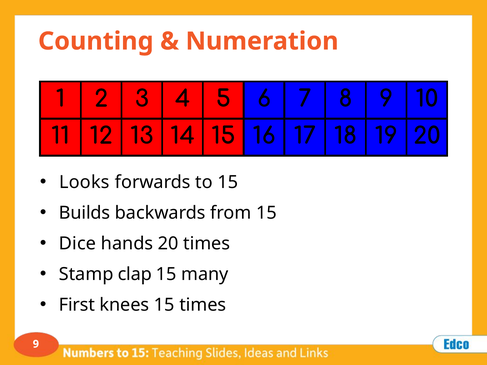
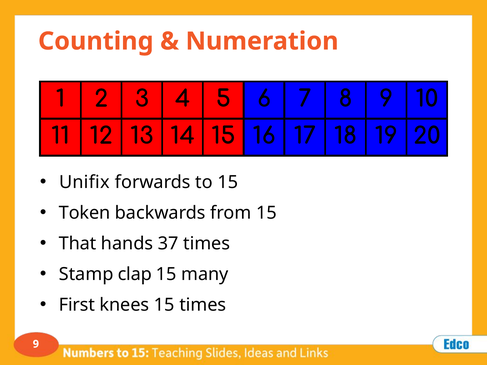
Looks: Looks -> Unifix (84, 182)
Builds: Builds -> Token (85, 213)
Dice: Dice -> That (78, 244)
hands 20: 20 -> 37 (168, 244)
